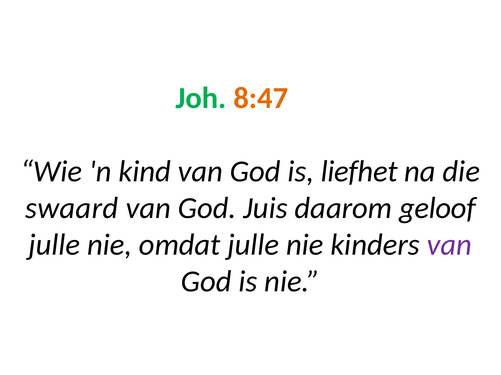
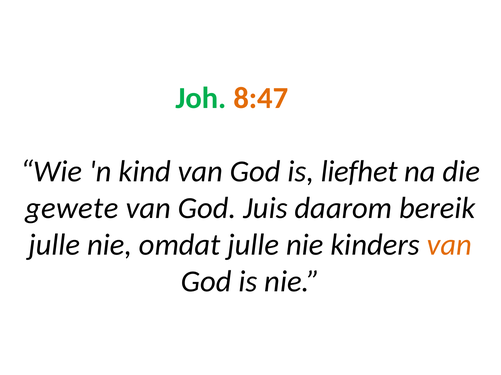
swaard: swaard -> gewete (72, 208)
geloof: geloof -> bereik (437, 208)
van colour: purple -> orange (449, 245)
